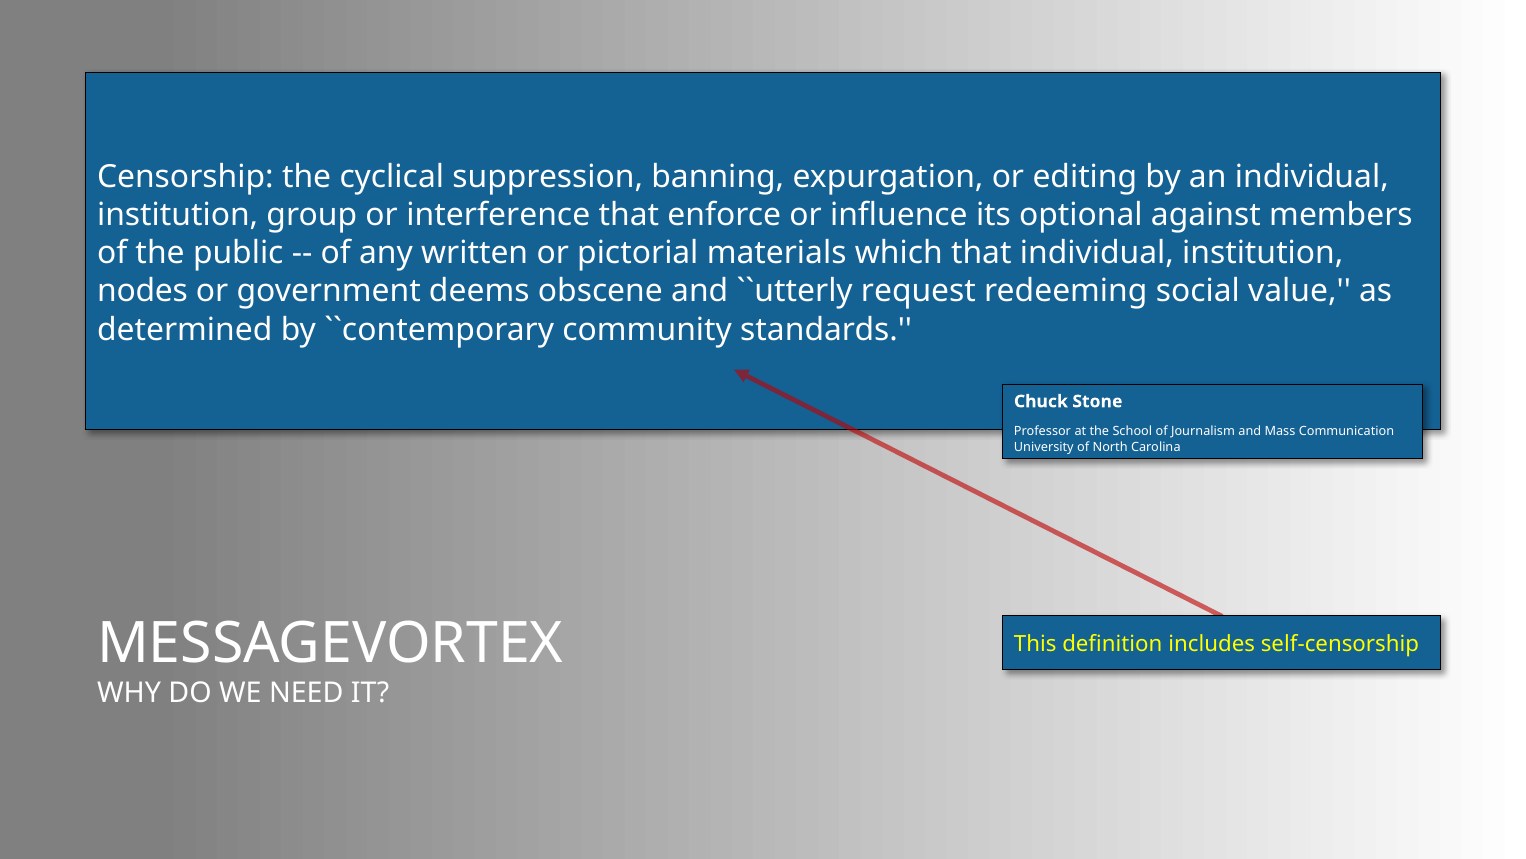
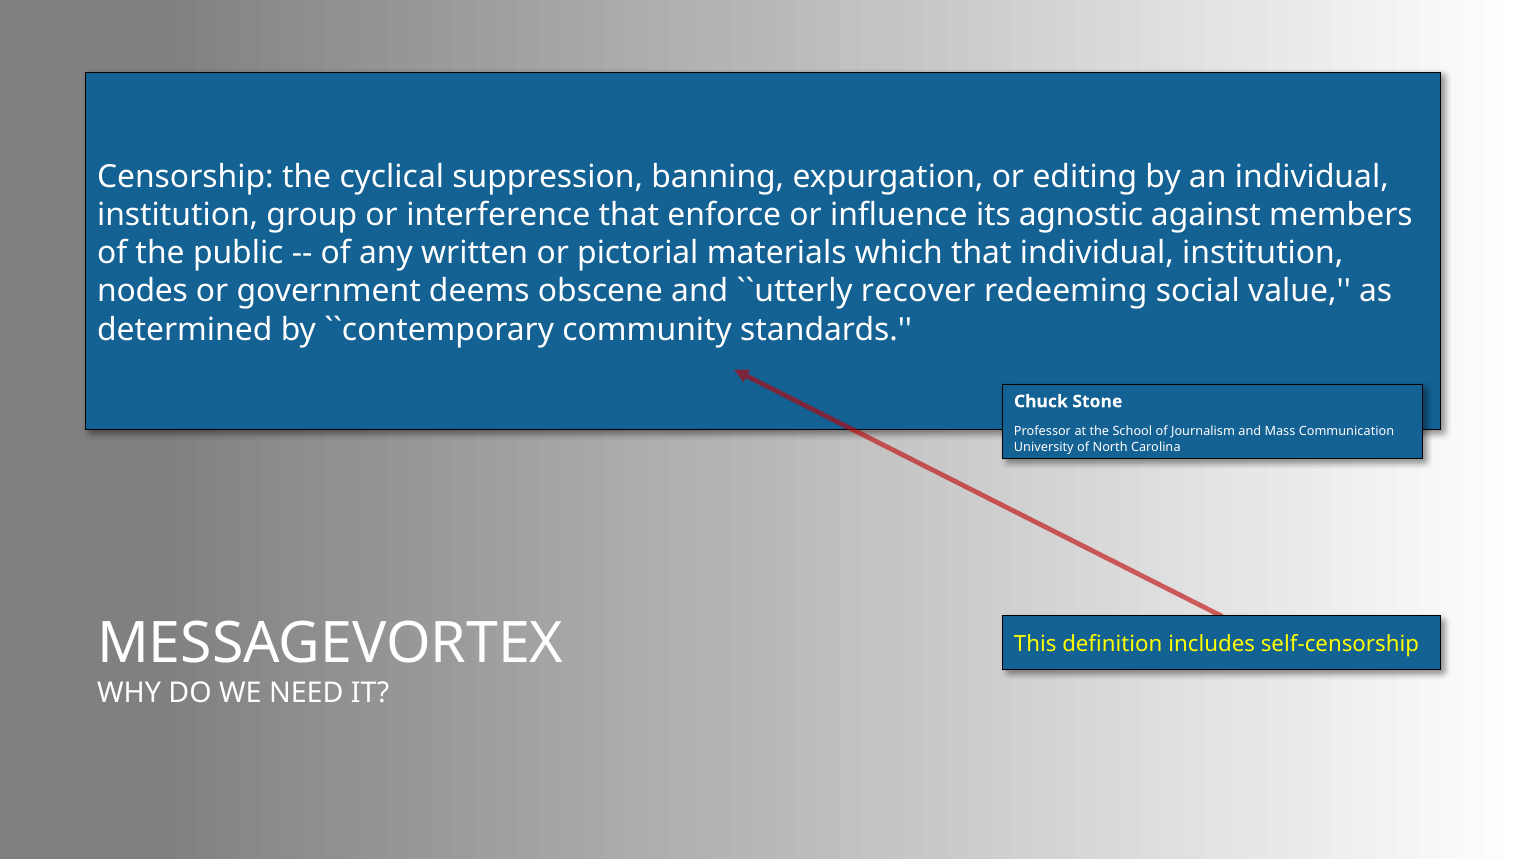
optional: optional -> agnostic (1081, 215)
request: request -> recover (918, 291)
